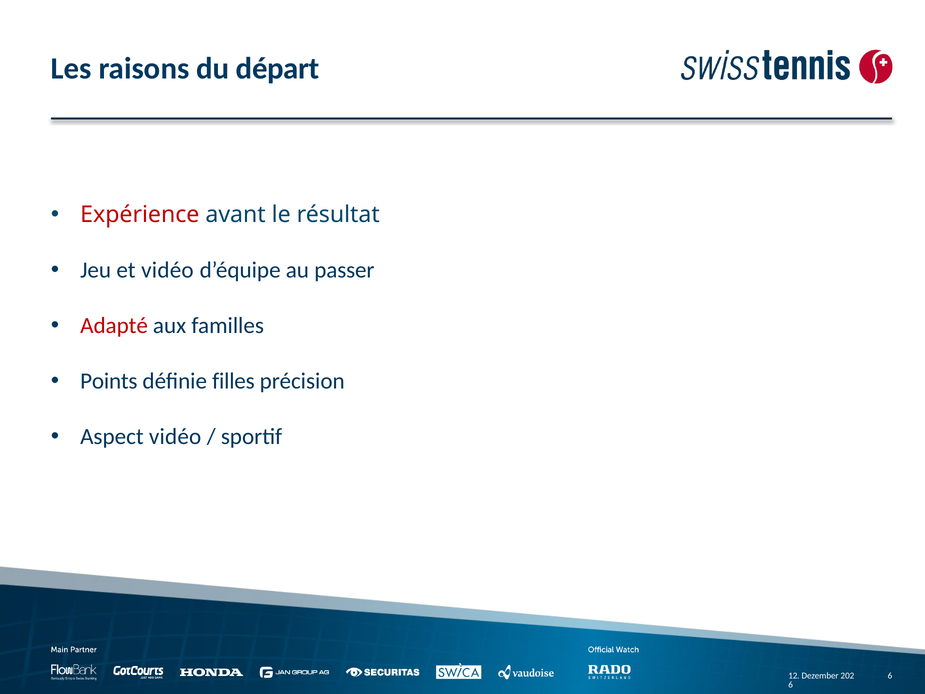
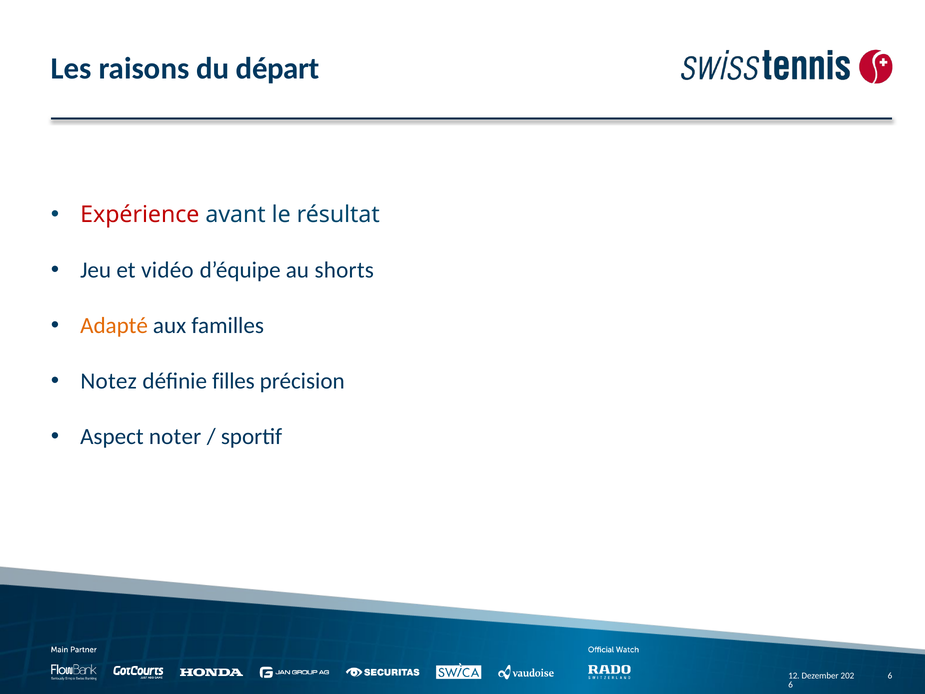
passer: passer -> shorts (344, 270)
Adapté colour: red -> orange (114, 326)
Points: Points -> Notez (109, 381)
Aspect vidéo: vidéo -> noter (175, 437)
